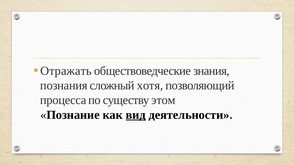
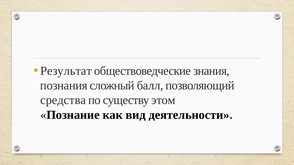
Отражать: Отражать -> Результат (66, 71)
хотя: хотя -> балл (150, 86)
процесса: процесса -> средства (63, 100)
вид underline: present -> none (136, 115)
